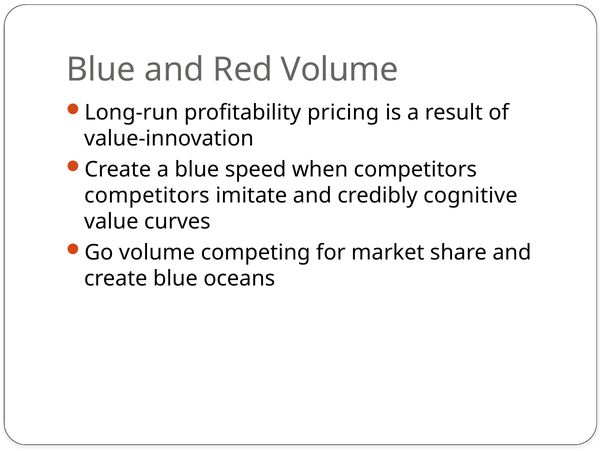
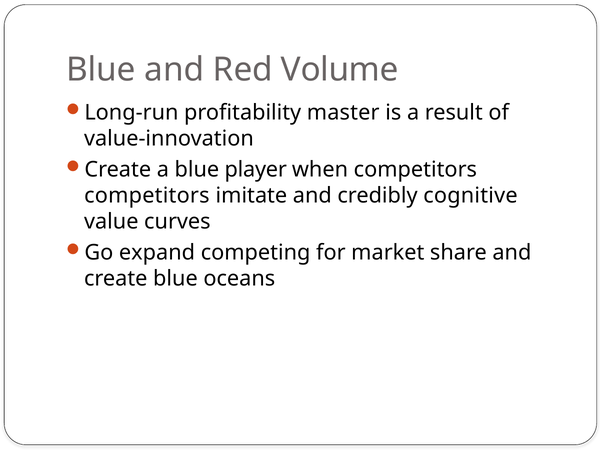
pricing: pricing -> master (343, 113)
speed: speed -> player (256, 170)
Go volume: volume -> expand (157, 253)
